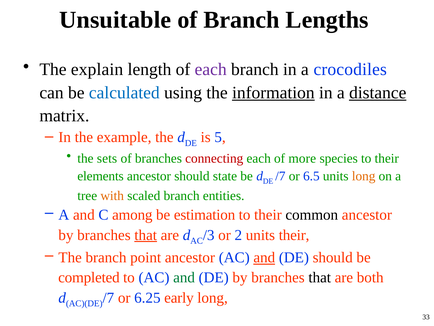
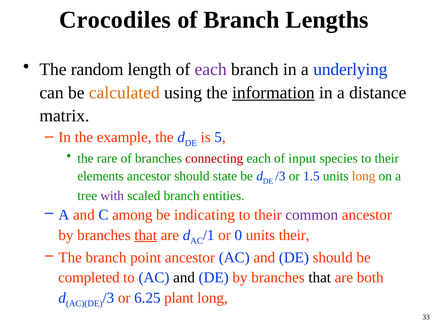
Unsuitable: Unsuitable -> Crocodiles (115, 20)
explain: explain -> random (97, 69)
crocodiles: crocodiles -> underlying (350, 69)
calculated colour: blue -> orange (124, 92)
distance underline: present -> none (378, 92)
sets: sets -> rare (107, 158)
more: more -> input (302, 158)
DE /7: /7 -> /3 (280, 176)
6.5: 6.5 -> 1.5 (311, 176)
with colour: orange -> purple (112, 196)
estimation: estimation -> indicating (204, 215)
common colour: black -> purple (312, 215)
/3: /3 -> /1 (209, 235)
2: 2 -> 0 (238, 235)
and underline: present -> none (264, 257)
and colour: green -> black (184, 277)
/7: /7 -> /3 (108, 297)
early: early -> plant (179, 297)
